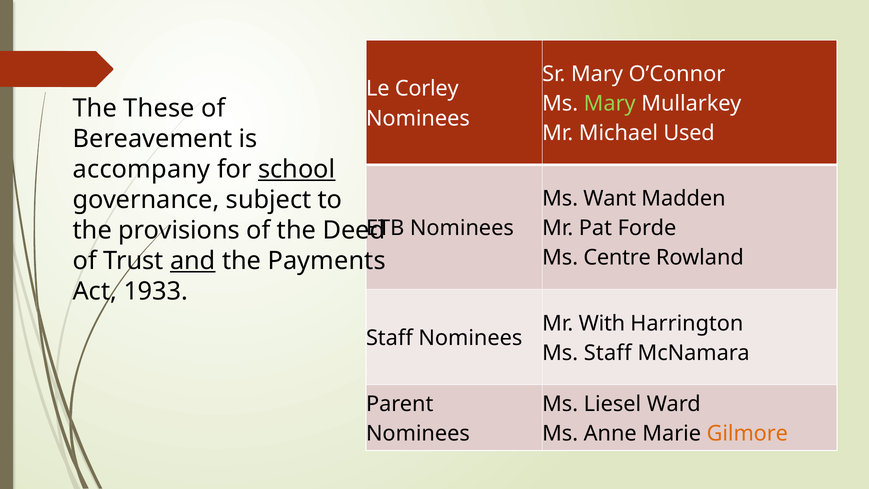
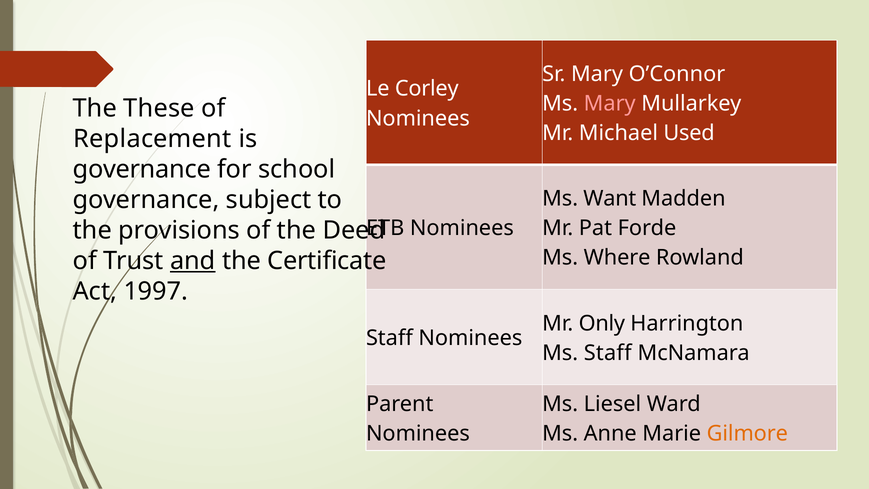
Mary colour: light green -> pink (610, 104)
Bereavement: Bereavement -> Replacement (152, 139)
accompany: accompany -> governance (142, 169)
school underline: present -> none (297, 169)
Centre: Centre -> Where (617, 258)
Payments: Payments -> Certificate (327, 261)
1933: 1933 -> 1997 (156, 291)
With: With -> Only (602, 323)
